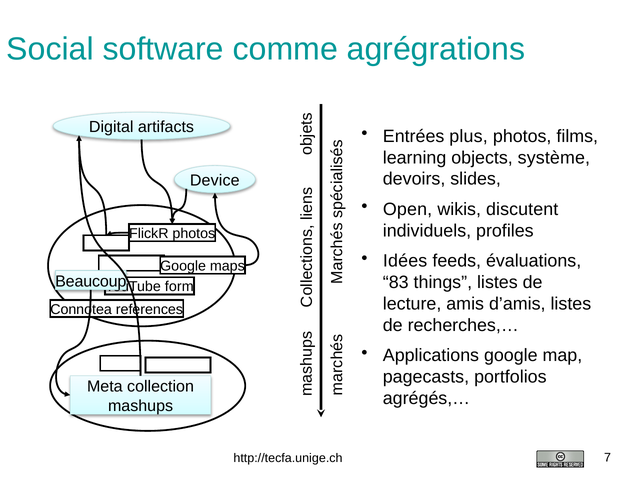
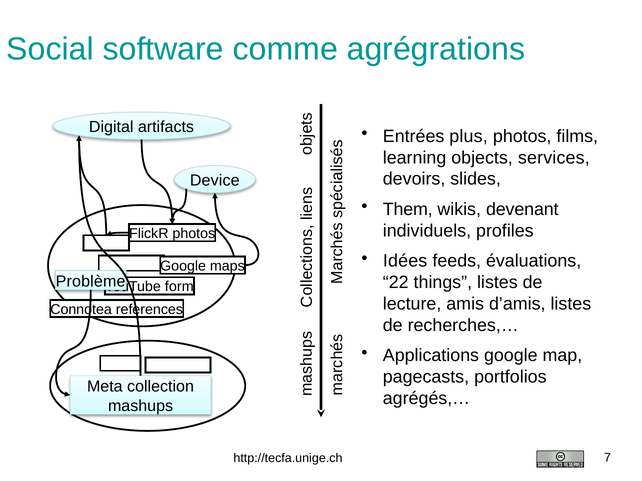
système: système -> services (554, 158)
Open: Open -> Them (408, 210)
discutent: discutent -> devenant (522, 210)
Beaucoup: Beaucoup -> Problème (91, 282)
83: 83 -> 22 (396, 283)
